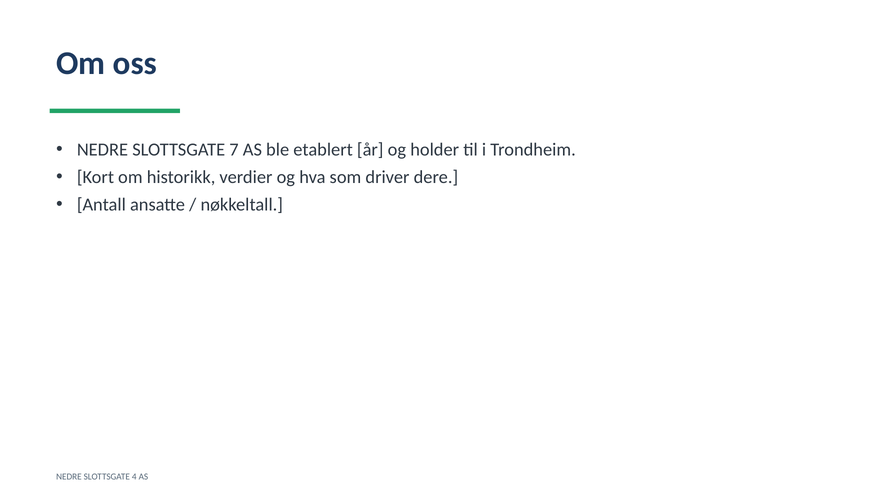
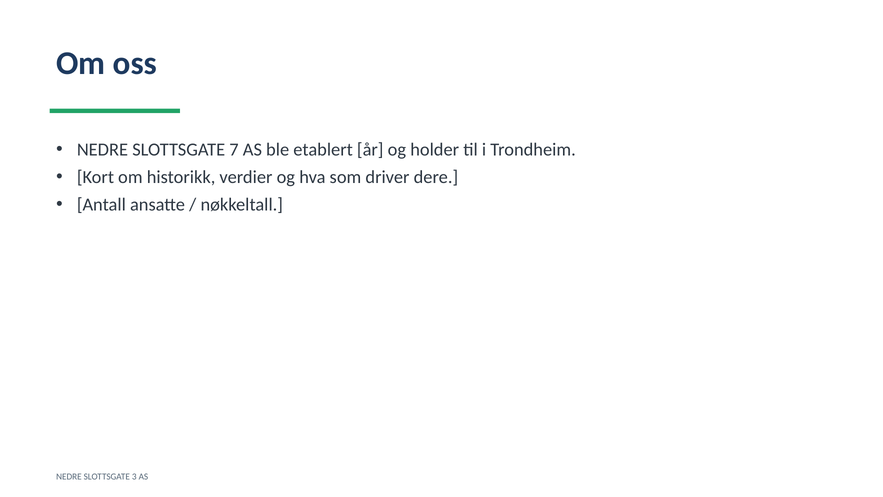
4: 4 -> 3 (134, 477)
